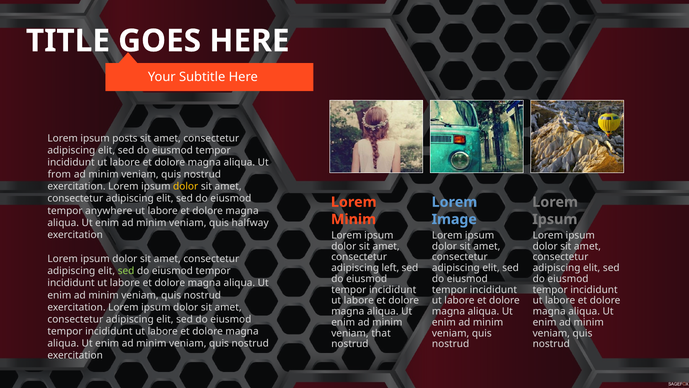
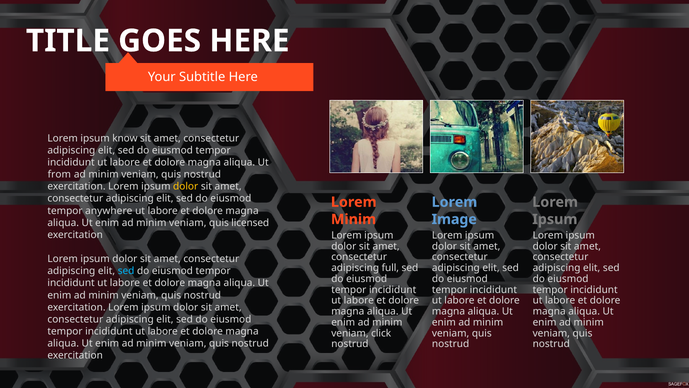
posts: posts -> know (125, 138)
halfway: halfway -> licensed (250, 223)
left: left -> full (390, 268)
sed colour: light green -> light blue (126, 271)
that: that -> click (381, 333)
